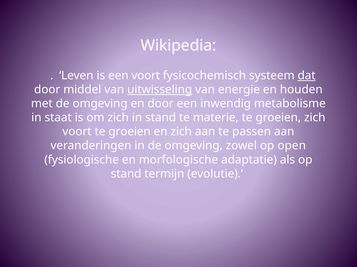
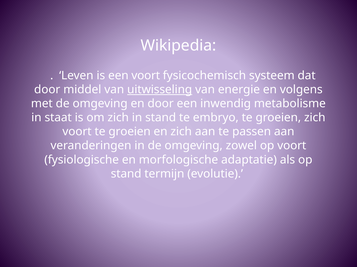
dat underline: present -> none (307, 76)
houden: houden -> volgens (301, 90)
materie: materie -> embryo (216, 118)
op open: open -> voort (292, 146)
